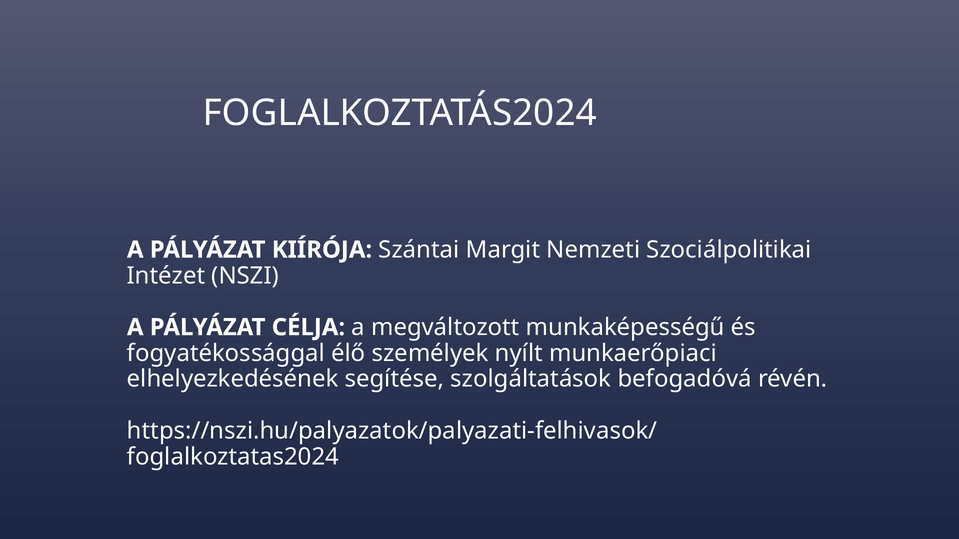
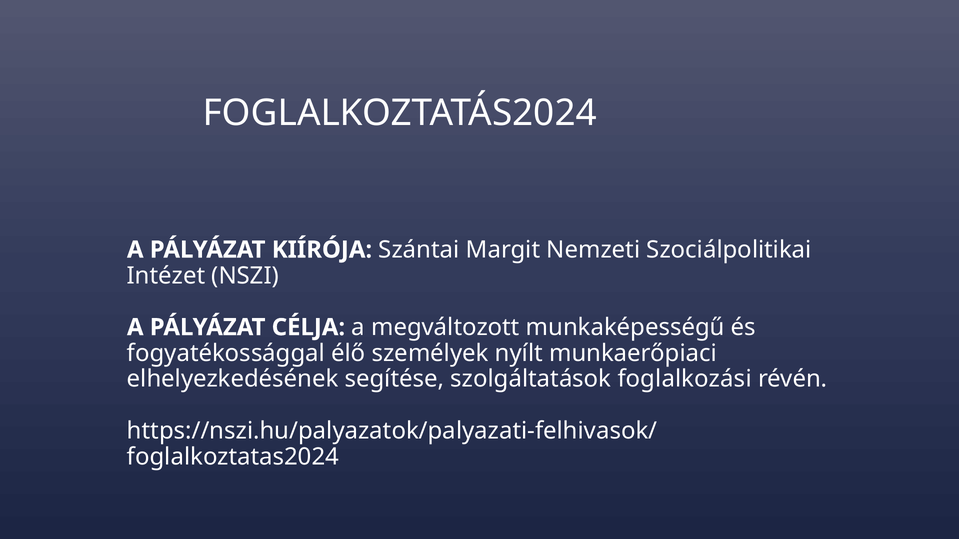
befogadóvá: befogadóvá -> foglalkozási (685, 379)
